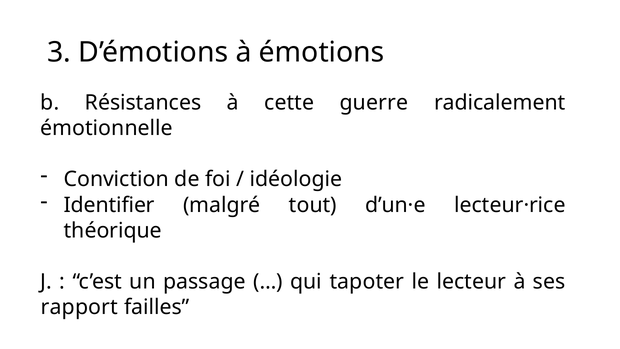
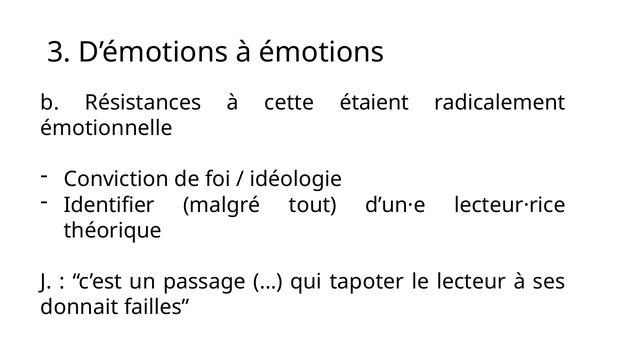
guerre: guerre -> étaient (374, 103)
rapport: rapport -> donnait (79, 307)
